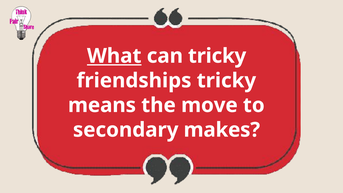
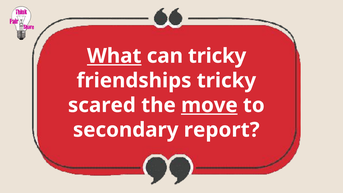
means: means -> scared (102, 105)
move underline: none -> present (209, 105)
makes: makes -> report (222, 130)
